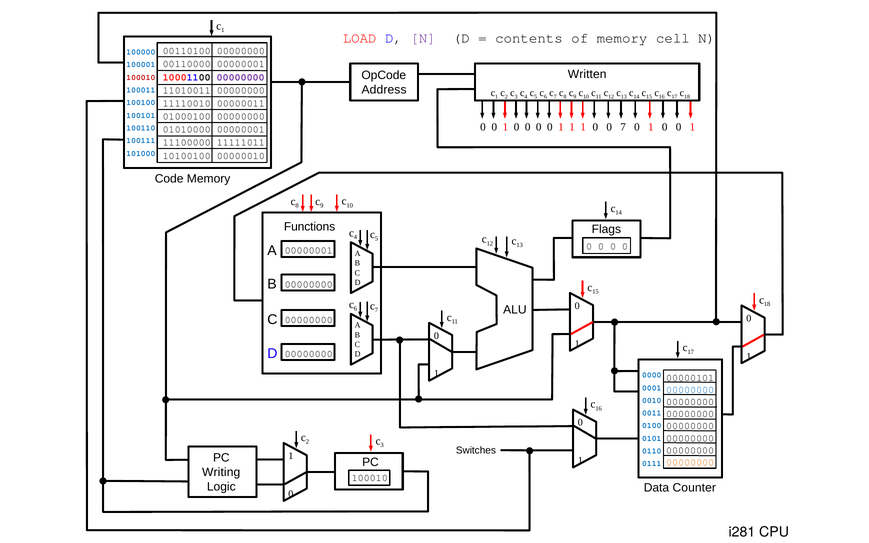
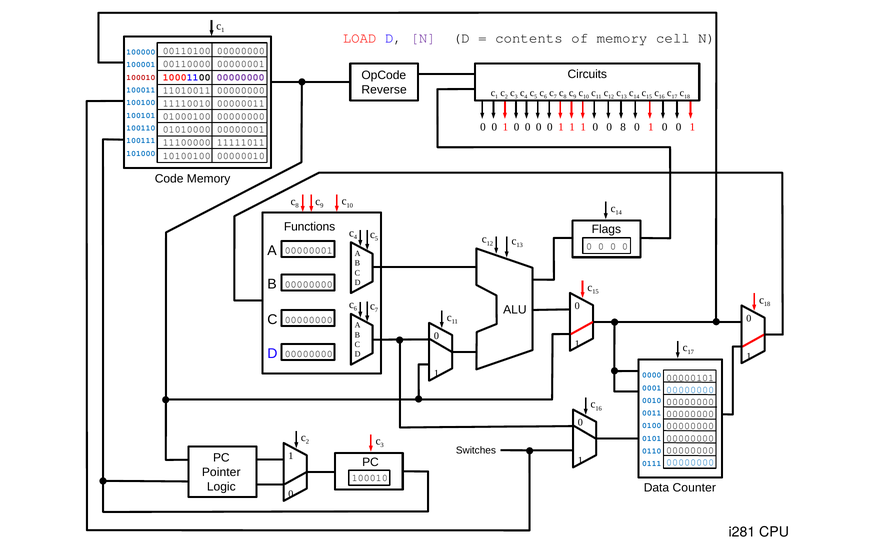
Written: Written -> Circuits (587, 74)
Address: Address -> Reverse (384, 90)
0 7: 7 -> 8 (623, 127)
00000000 colour: orange -> blue (690, 462)
Writing: Writing -> Pointer (221, 473)
